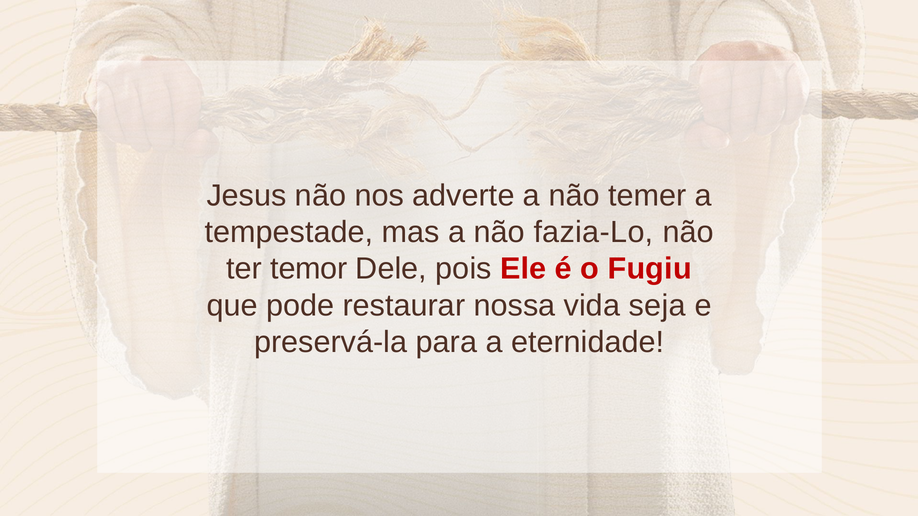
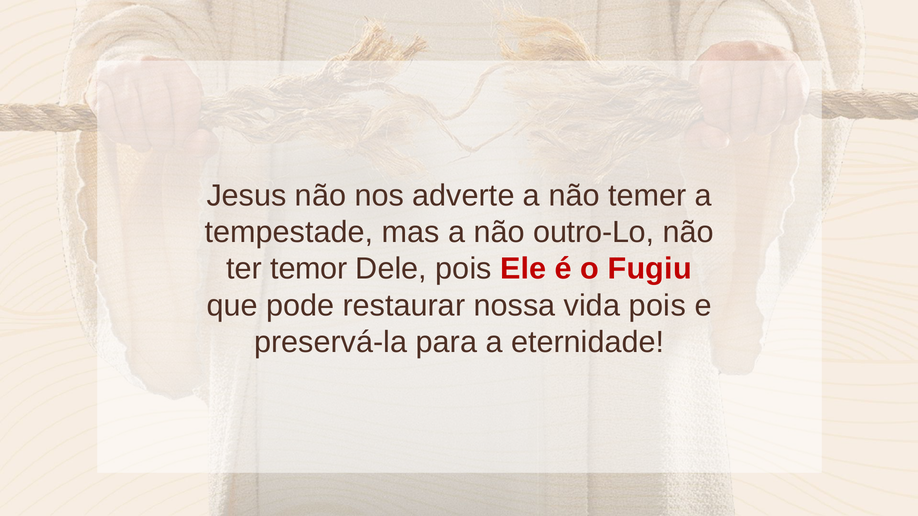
fazia-Lo: fazia-Lo -> outro-Lo (594, 232)
vida seja: seja -> pois (657, 306)
